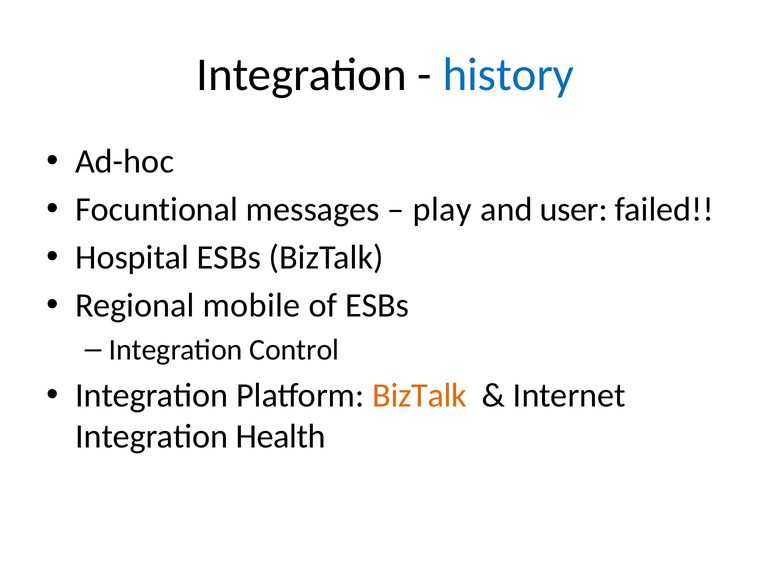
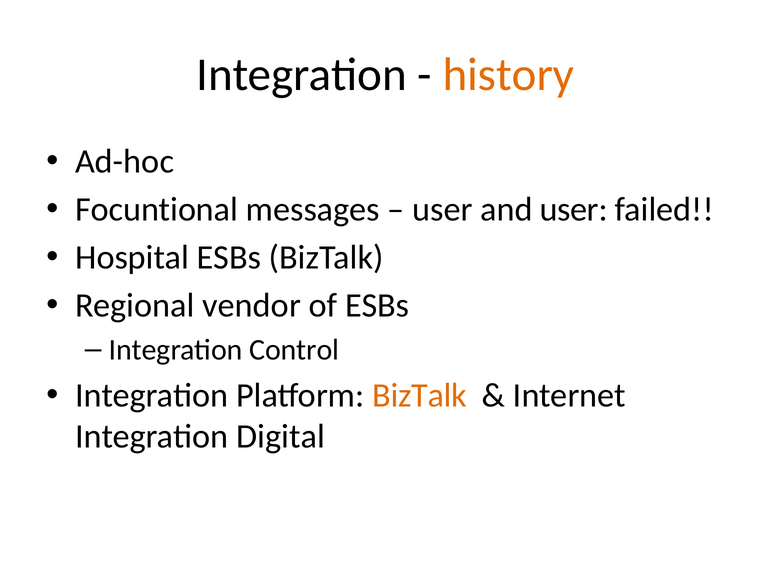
history colour: blue -> orange (508, 75)
play: play -> user (442, 210)
mobile: mobile -> vendor (252, 306)
Health: Health -> Digital (281, 437)
